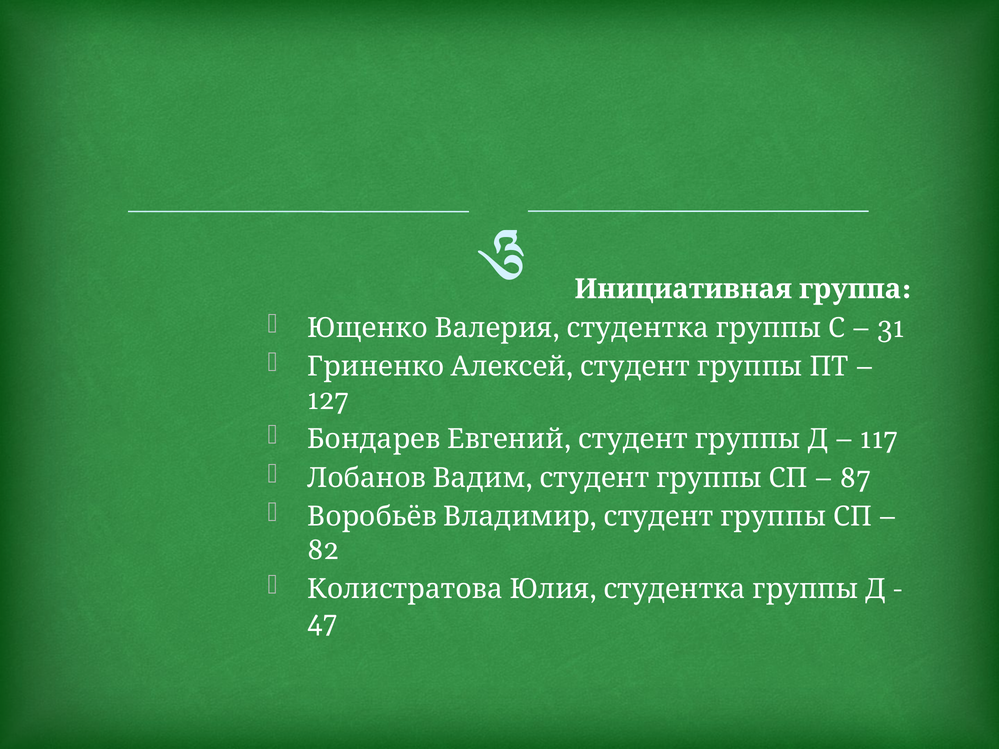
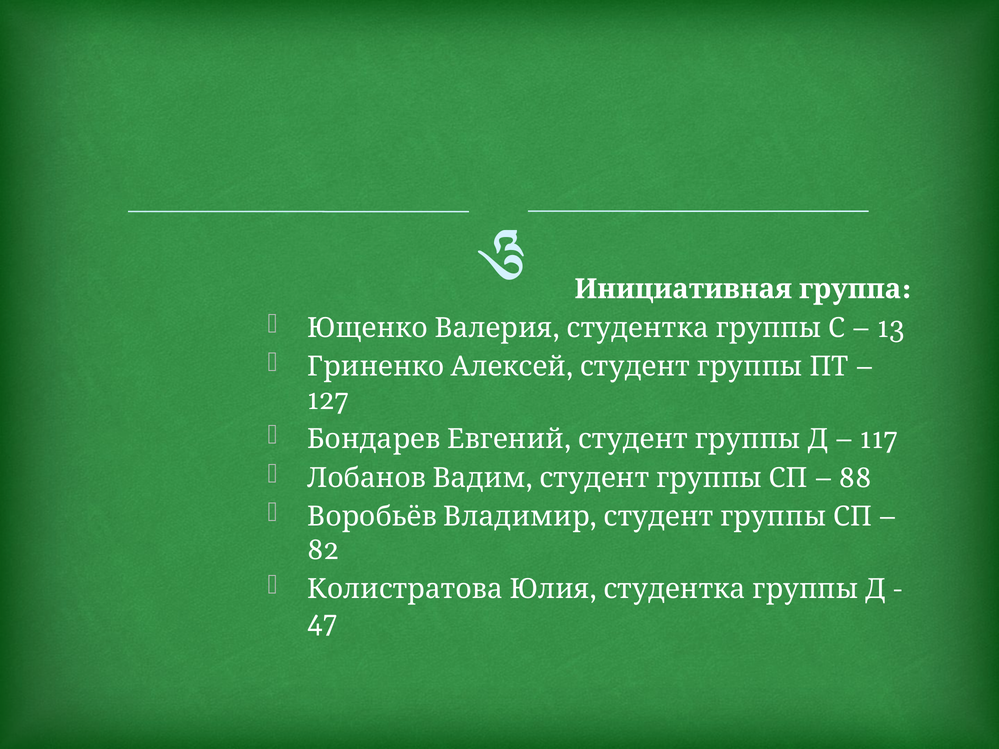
31: 31 -> 13 (891, 328)
87: 87 -> 88 (855, 478)
